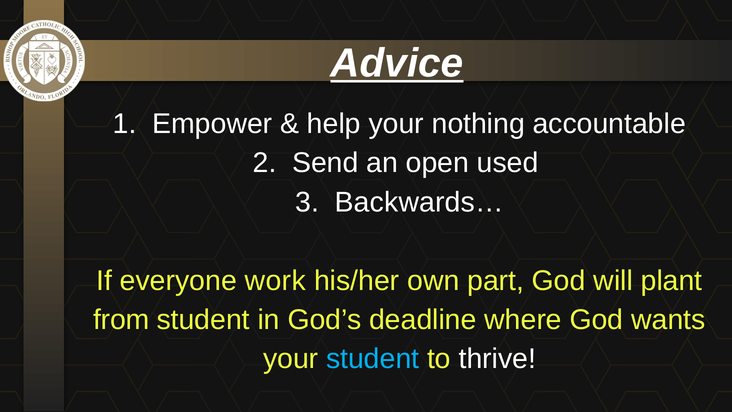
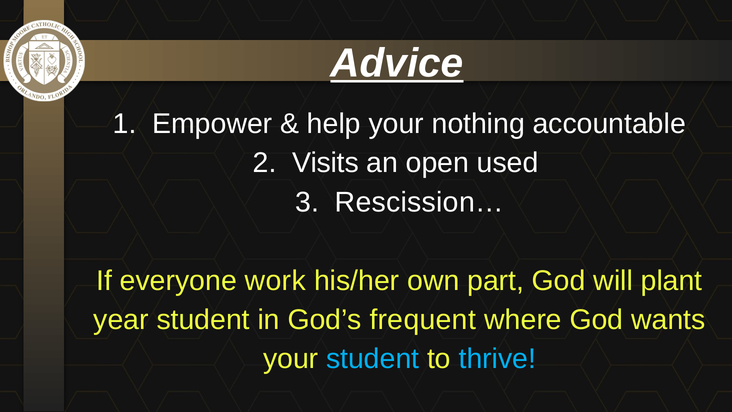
Send: Send -> Visits (325, 163)
Backwards…: Backwards… -> Rescission… (419, 202)
from: from -> year (121, 320)
deadline: deadline -> frequent (423, 320)
thrive colour: white -> light blue (497, 359)
